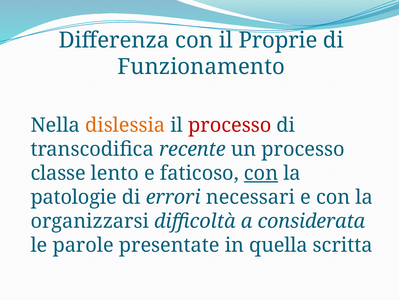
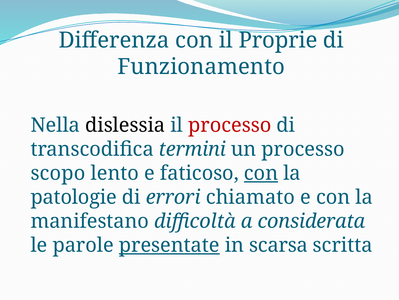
dislessia colour: orange -> black (125, 125)
recente: recente -> termini (192, 149)
classe: classe -> scopo (58, 173)
necessari: necessari -> chiamato (250, 197)
organizzarsi: organizzarsi -> manifestano (90, 221)
presentate underline: none -> present (169, 245)
quella: quella -> scarsa (278, 245)
